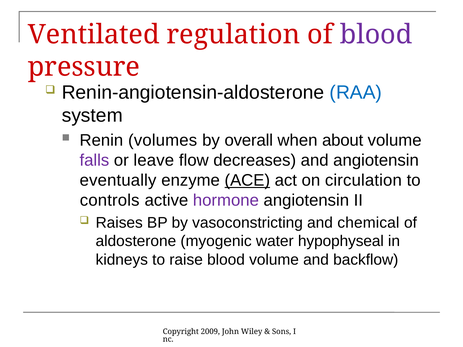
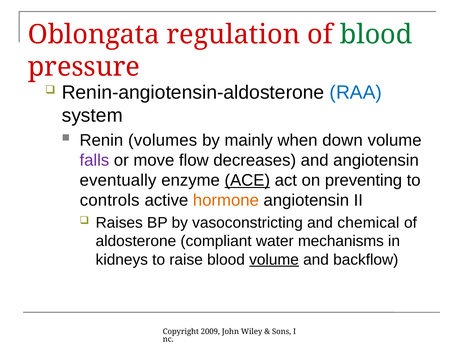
Ventilated: Ventilated -> Oblongata (94, 34)
blood colour: purple -> green (376, 34)
overall: overall -> mainly (249, 140)
about: about -> down (342, 140)
leave: leave -> move (154, 160)
circulation: circulation -> preventing (364, 180)
hormone colour: purple -> orange (226, 200)
myogenic: myogenic -> compliant (216, 241)
hypophyseal: hypophyseal -> mechanisms (341, 241)
volume underline: none -> present (274, 260)
